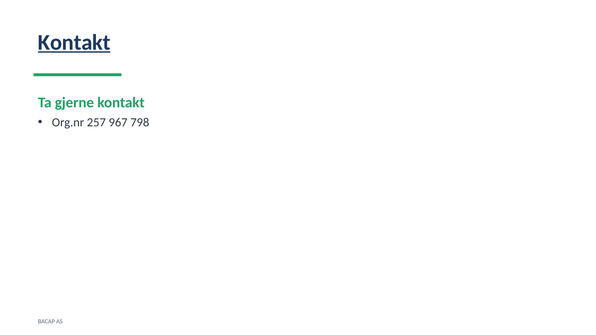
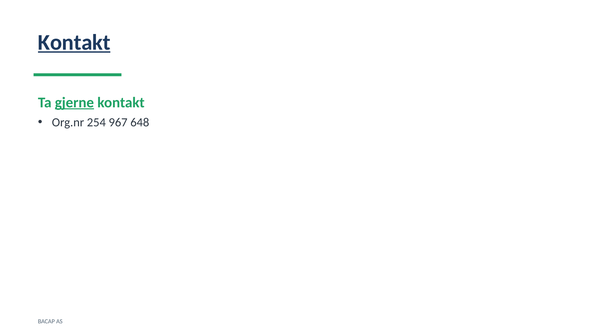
gjerne underline: none -> present (74, 103)
257: 257 -> 254 (96, 123)
798: 798 -> 648 (140, 123)
